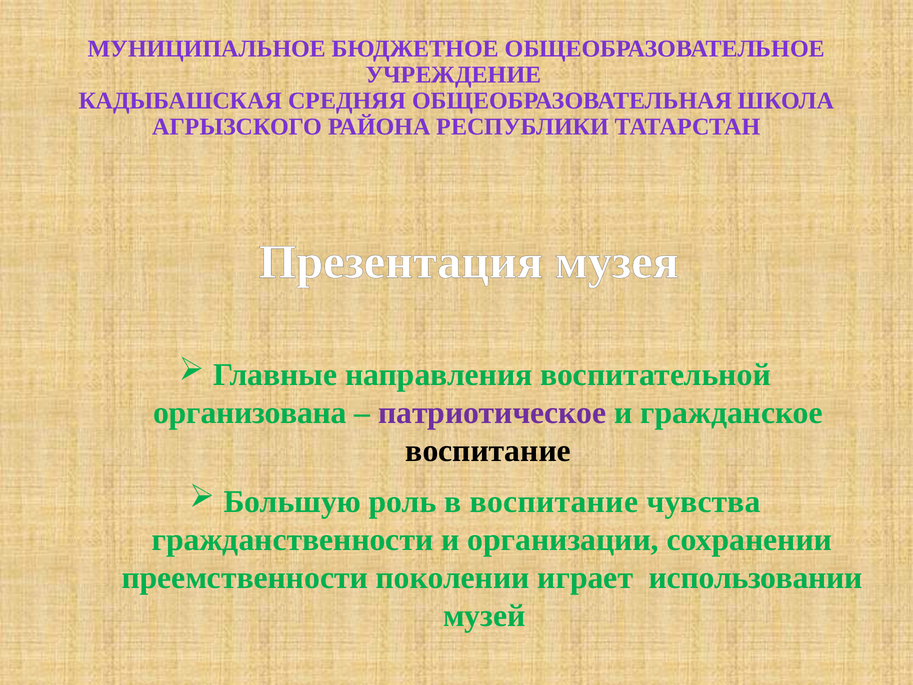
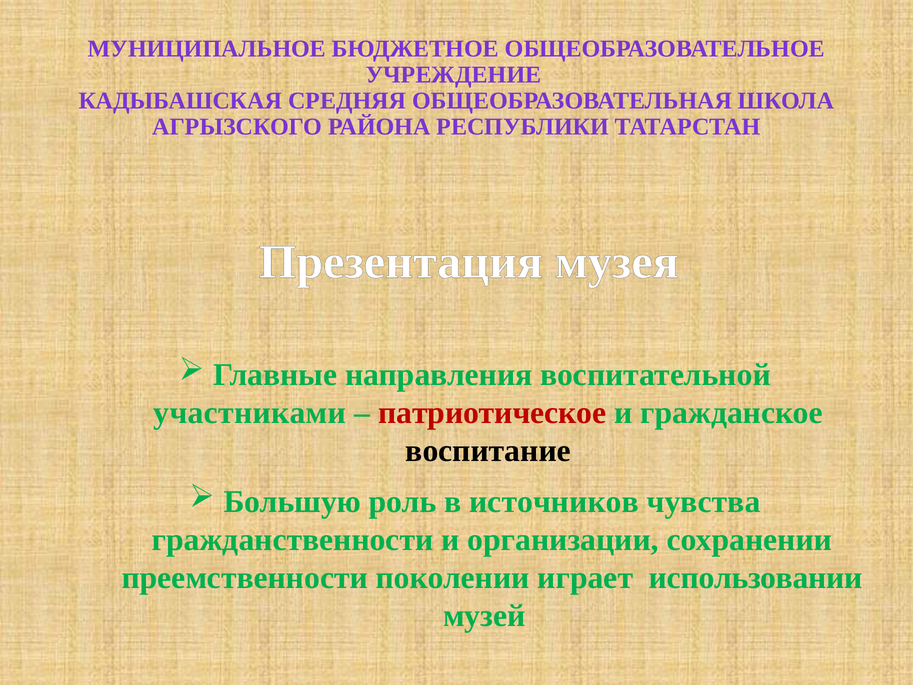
организована: организована -> участниками (250, 413)
патриотическое colour: purple -> red (492, 413)
в воспитание: воспитание -> источников (554, 502)
